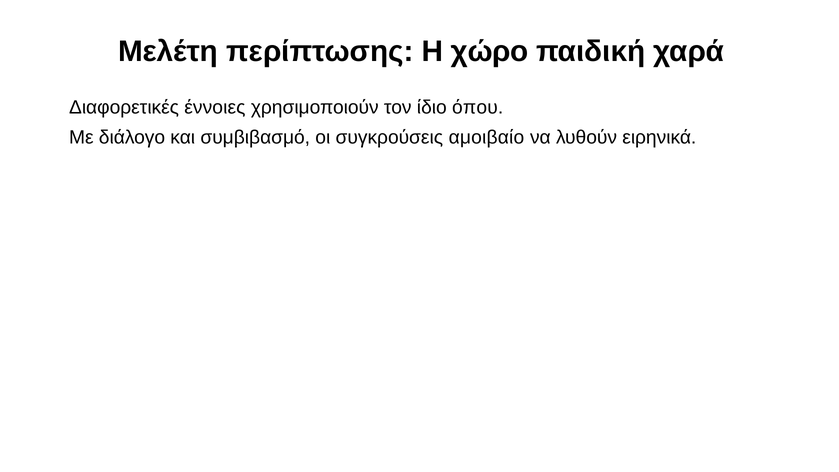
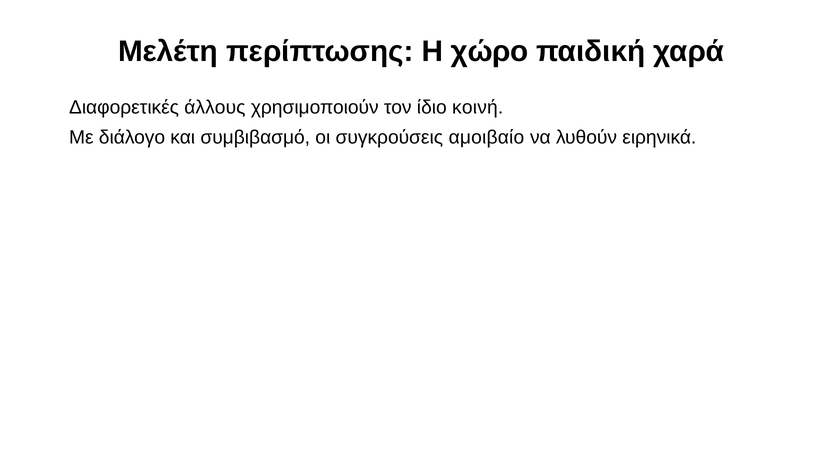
έννοιες: έννοιες -> άλλους (215, 107)
όπου: όπου -> κοινή (478, 107)
